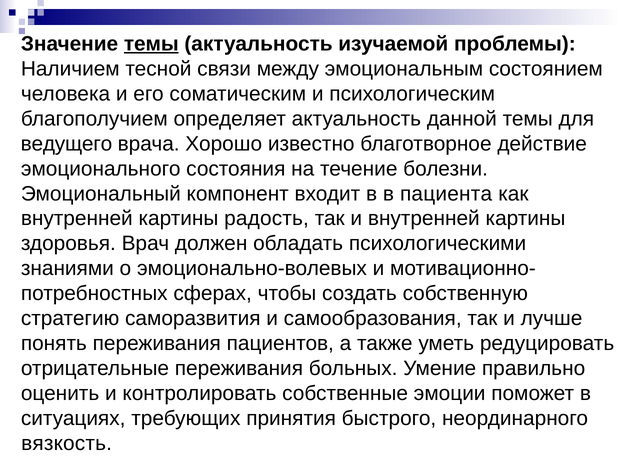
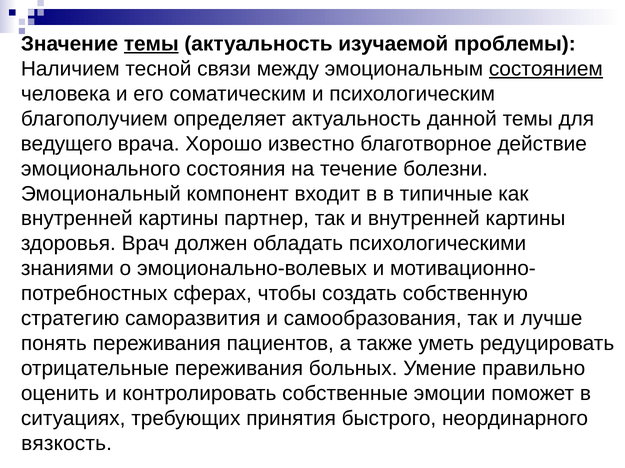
состоянием underline: none -> present (546, 69)
пациента: пациента -> типичные (446, 194)
радость: радость -> партнер (267, 219)
